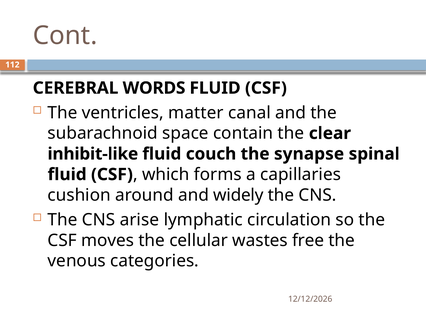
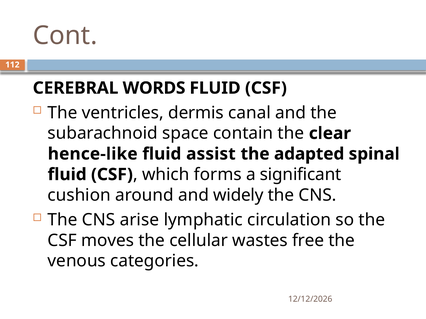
matter: matter -> dermis (196, 113)
inhibit-like: inhibit-like -> hence-like (93, 154)
couch: couch -> assist (211, 154)
synapse: synapse -> adapted (309, 154)
capillaries: capillaries -> significant (301, 175)
